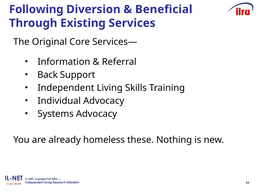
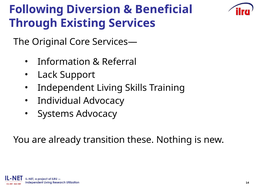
Back: Back -> Lack (47, 75)
homeless: homeless -> transition (104, 140)
